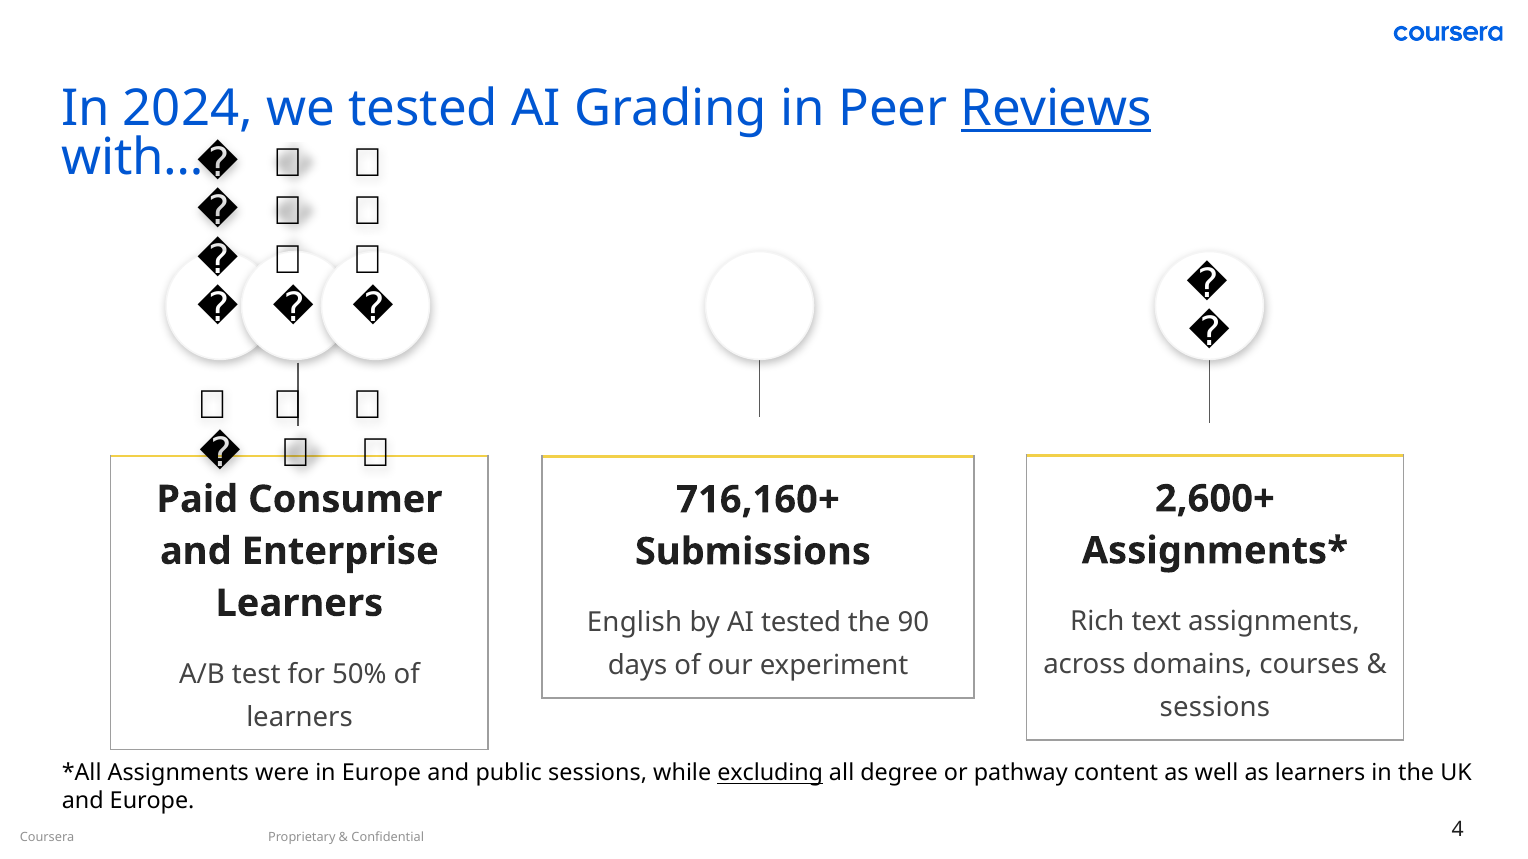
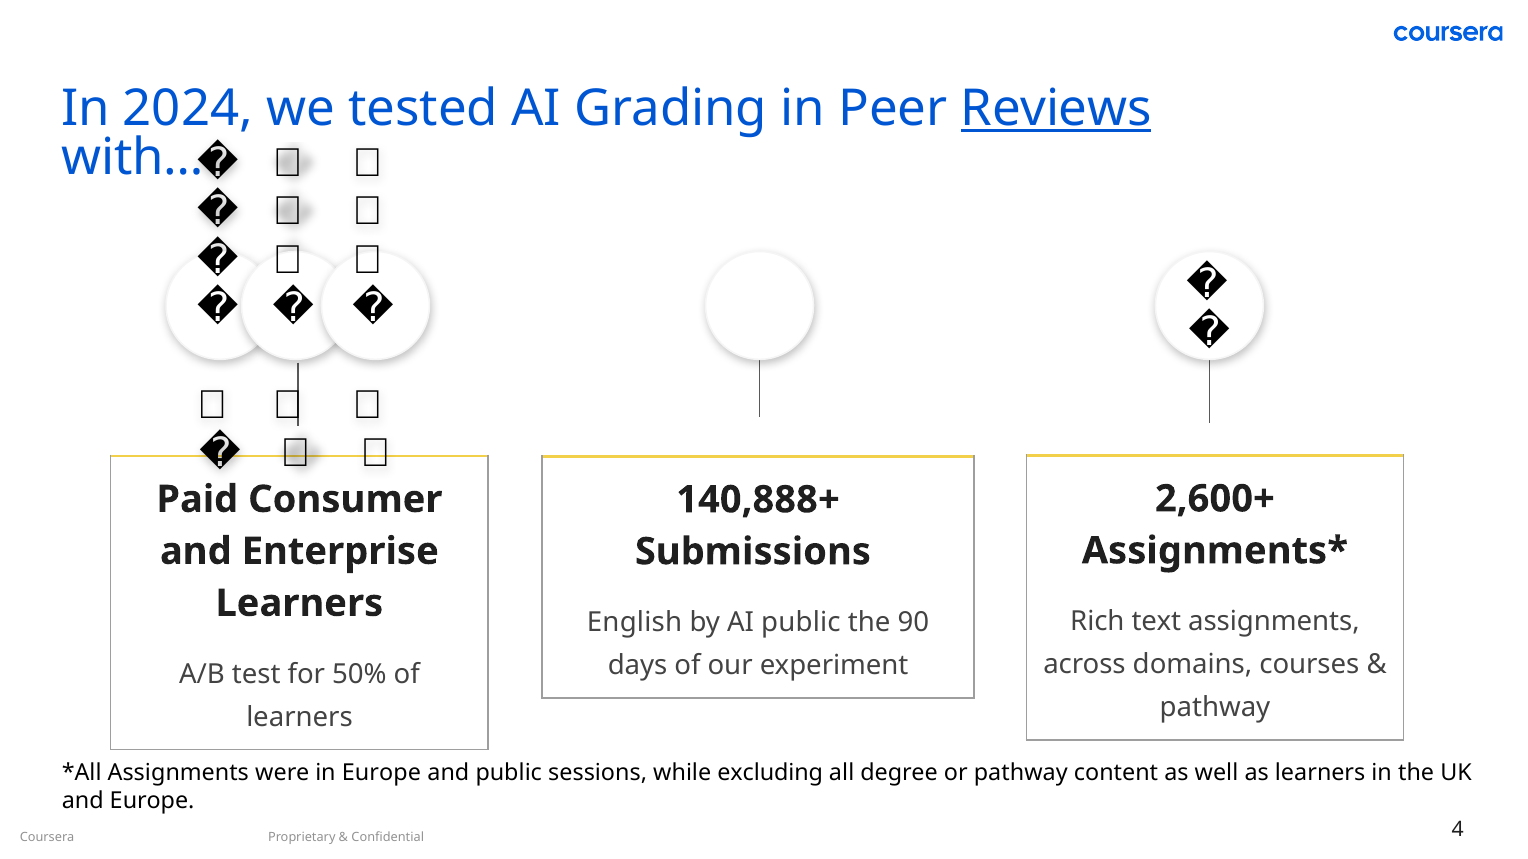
716,160+: 716,160+ -> 140,888+ (758, 500)
AI tested: tested -> public (801, 623)
sessions: sessions -> pathway (1215, 708)
excluding underline: present -> none (770, 774)
